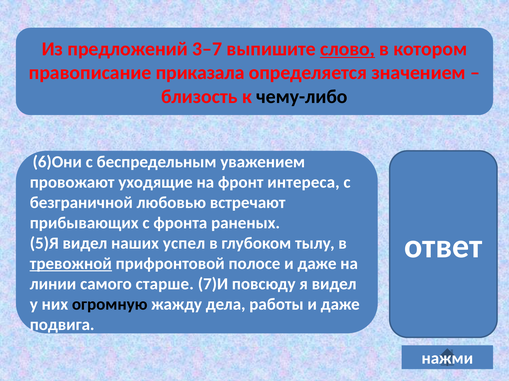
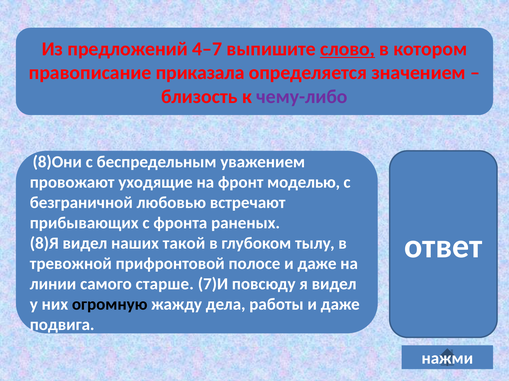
3–7: 3–7 -> 4–7 (207, 49)
чему-либо colour: black -> purple (302, 97)
6)Они: 6)Они -> 8)Они (57, 162)
интереса: интереса -> моделью (304, 183)
5)Я: 5)Я -> 8)Я (44, 244)
успел: успел -> такой (184, 244)
тревожной underline: present -> none (71, 264)
